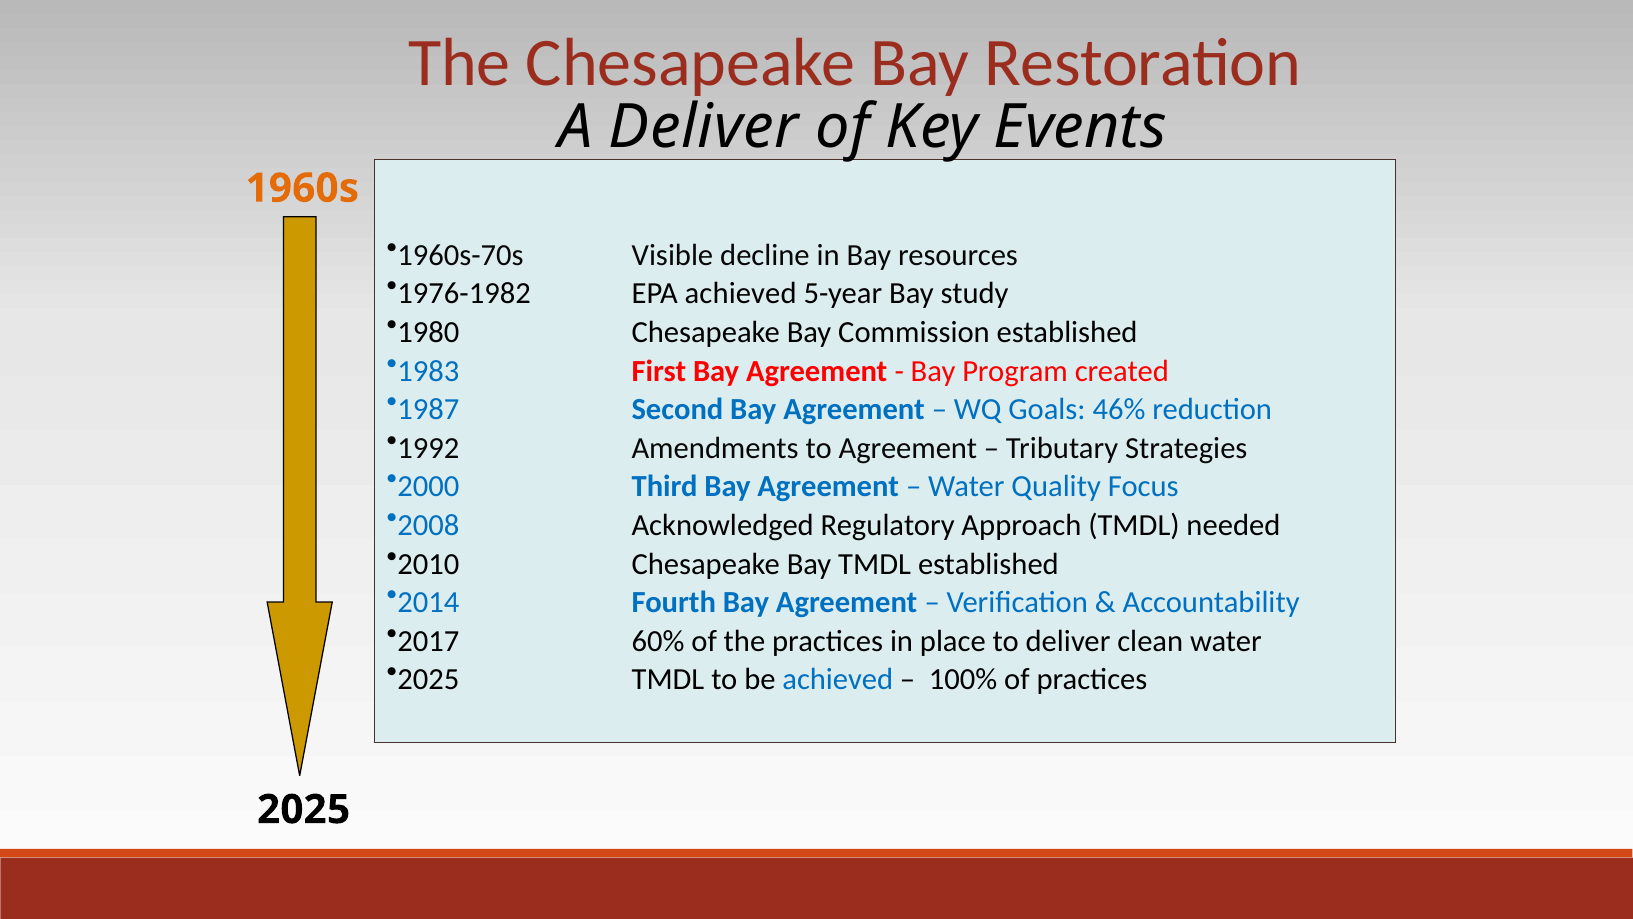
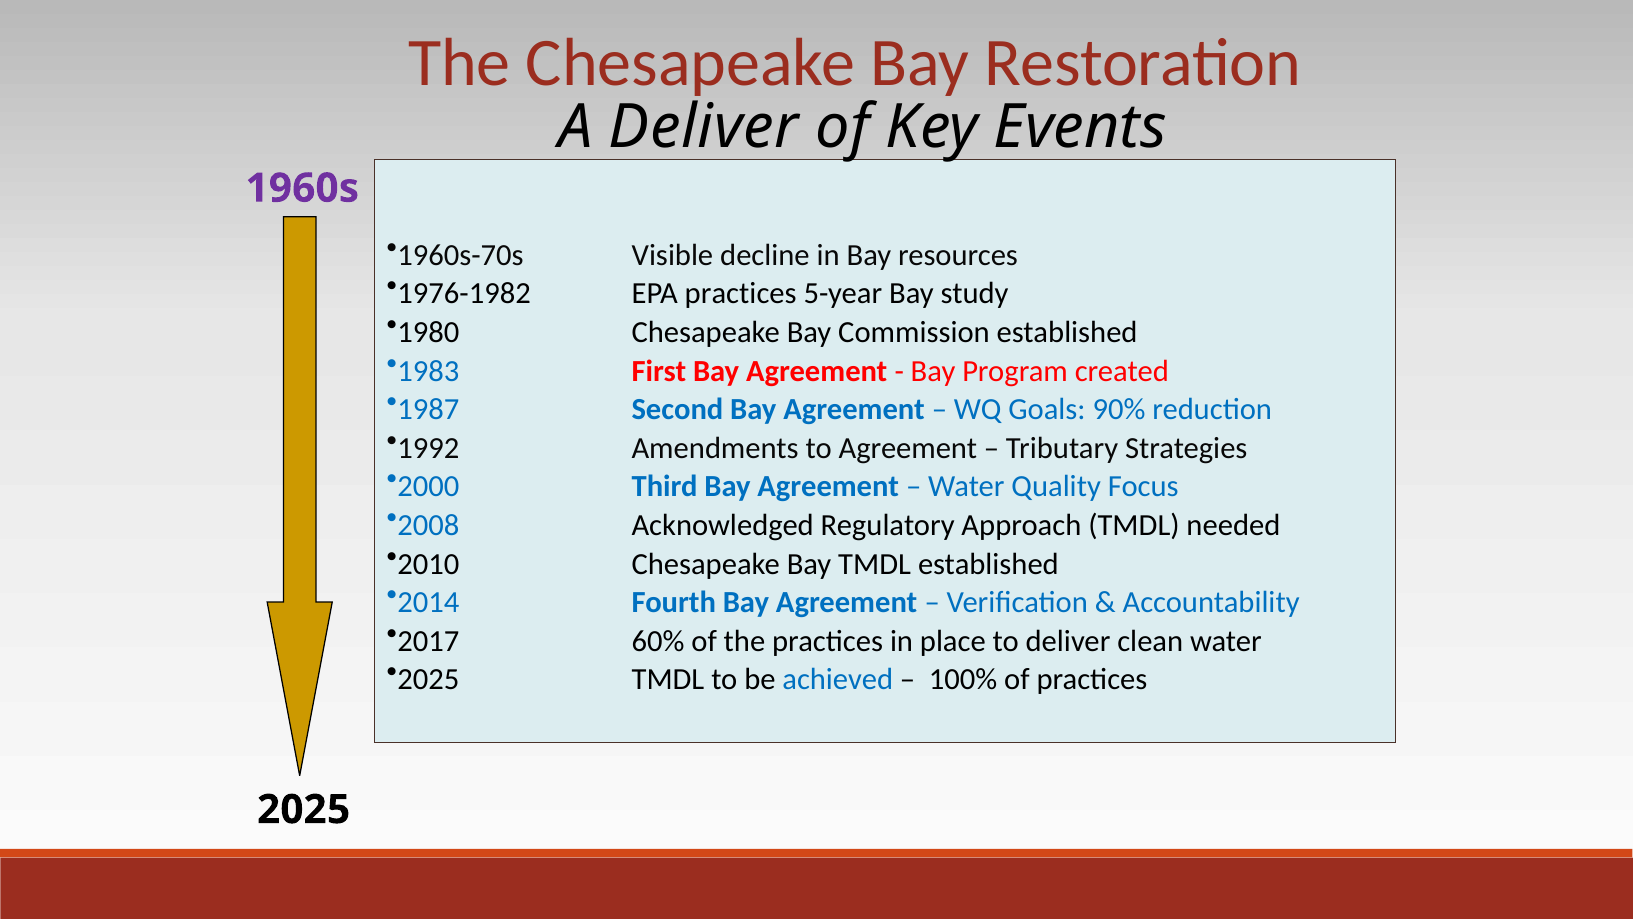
1960s colour: orange -> purple (302, 188)
EPA achieved: achieved -> practices (741, 294)
46%: 46% -> 90% (1119, 409)
